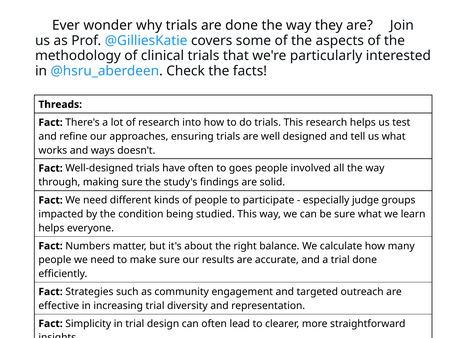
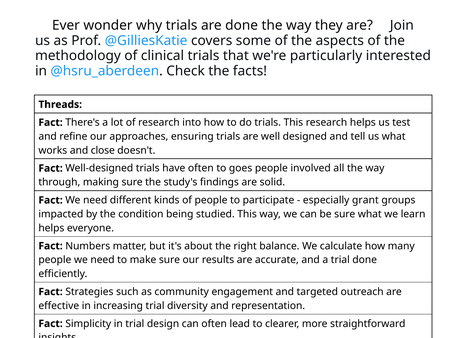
ways: ways -> close (103, 150)
judge: judge -> grant (365, 200)
